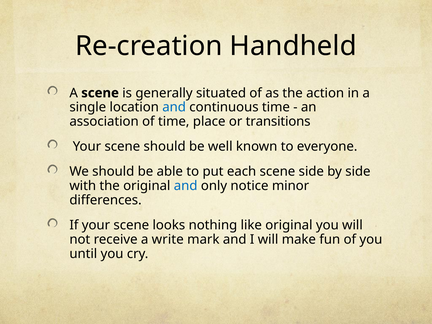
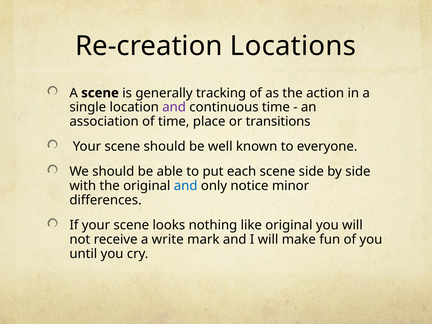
Handheld: Handheld -> Locations (293, 46)
situated: situated -> tracking (221, 93)
and colour: blue -> purple (174, 107)
